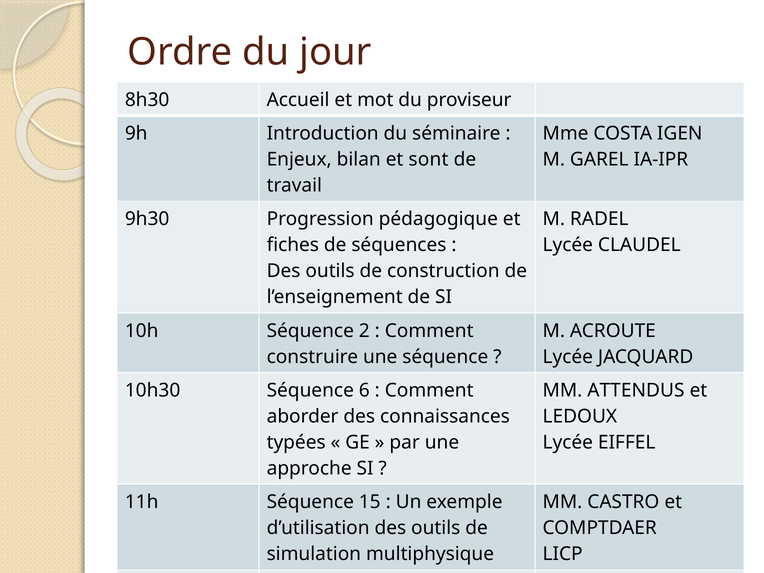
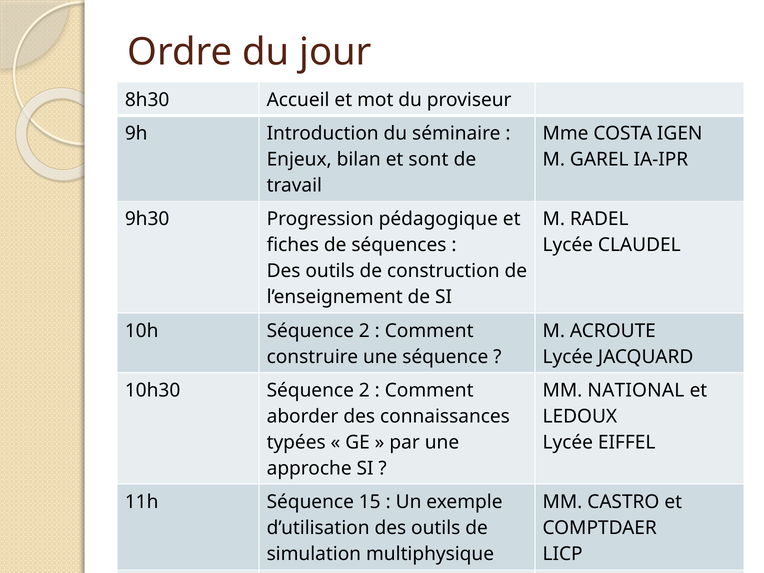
10h30 Séquence 6: 6 -> 2 (364, 390)
ATTENDUS: ATTENDUS -> NATIONAL (636, 390)
